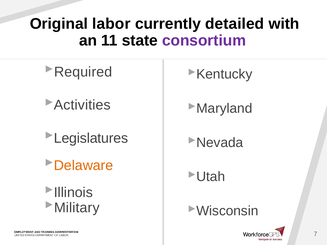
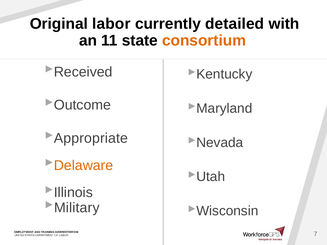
consortium colour: purple -> orange (204, 41)
Required: Required -> Received (83, 72)
Activities: Activities -> Outcome (82, 105)
Legislatures: Legislatures -> Appropriate (91, 138)
